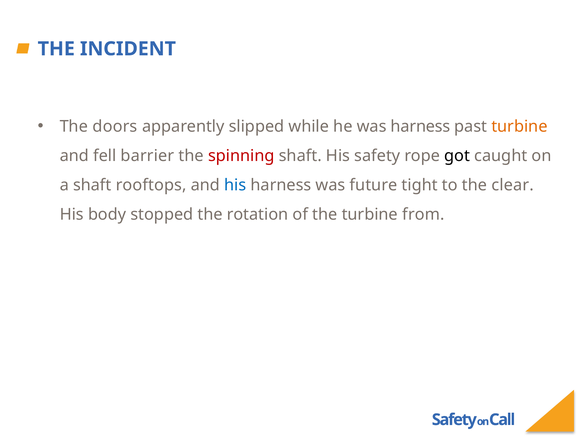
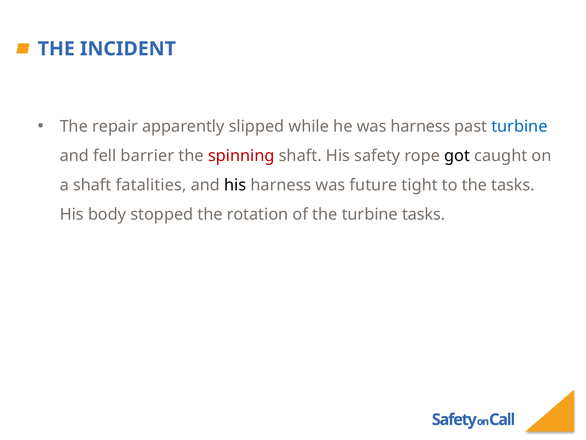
doors: doors -> repair (115, 126)
turbine colour: orange -> blue (519, 126)
rooftops: rooftops -> fatalities (151, 185)
his colour: blue -> black (235, 185)
the clear: clear -> tasks (513, 185)
turbine from: from -> tasks (424, 214)
